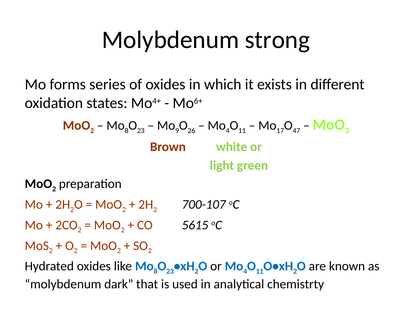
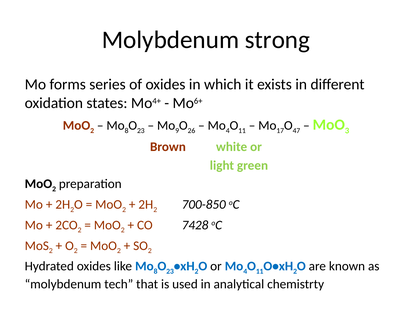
700-107: 700-107 -> 700-850 (204, 205)
5615: 5615 -> 7428 (195, 225)
dark: dark -> tech (119, 284)
